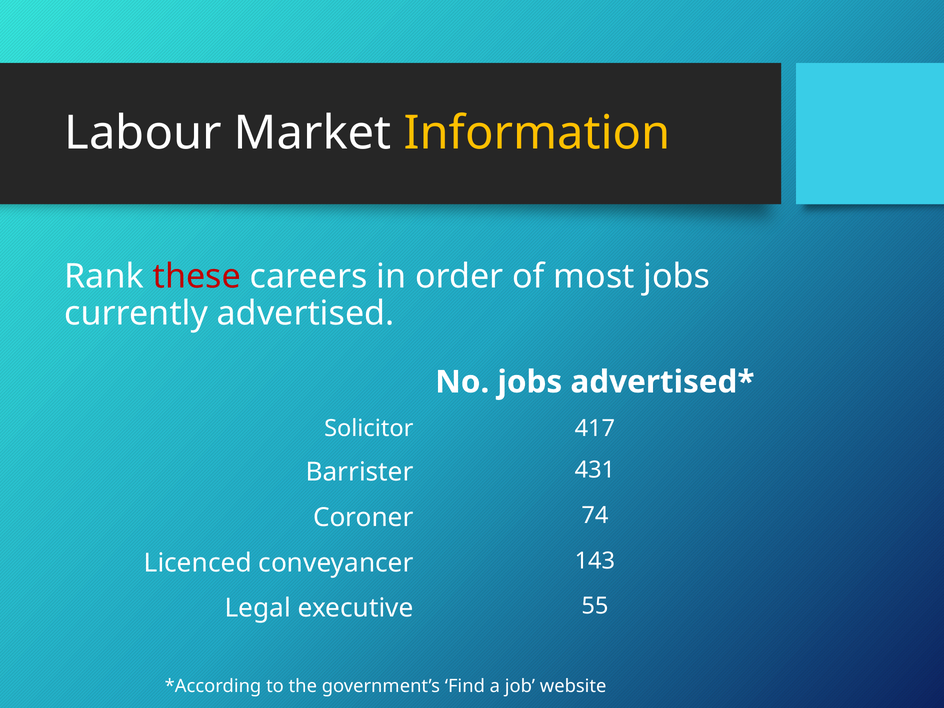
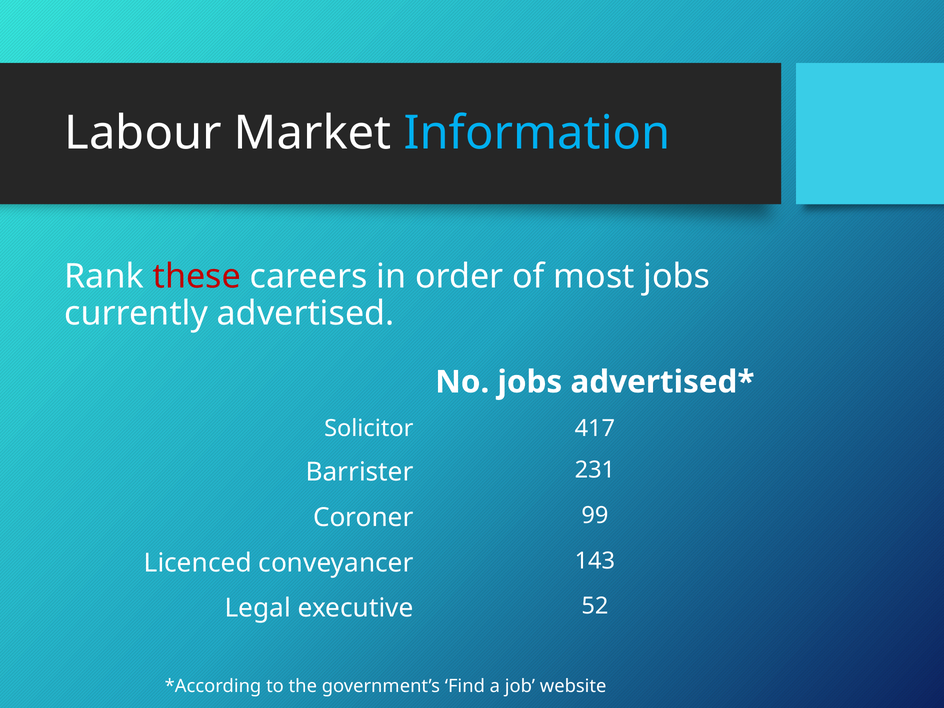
Information colour: yellow -> light blue (537, 133)
431: 431 -> 231 (595, 470)
74: 74 -> 99 (595, 515)
55: 55 -> 52 (595, 606)
